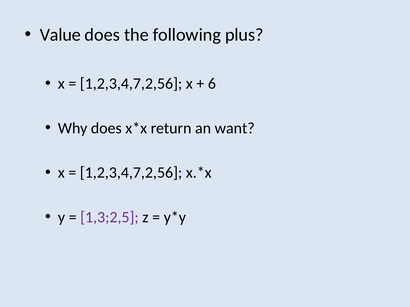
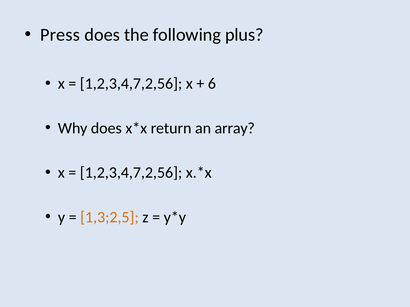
Value: Value -> Press (60, 35)
want: want -> array (235, 128)
1,3;2,5 colour: purple -> orange (109, 218)
